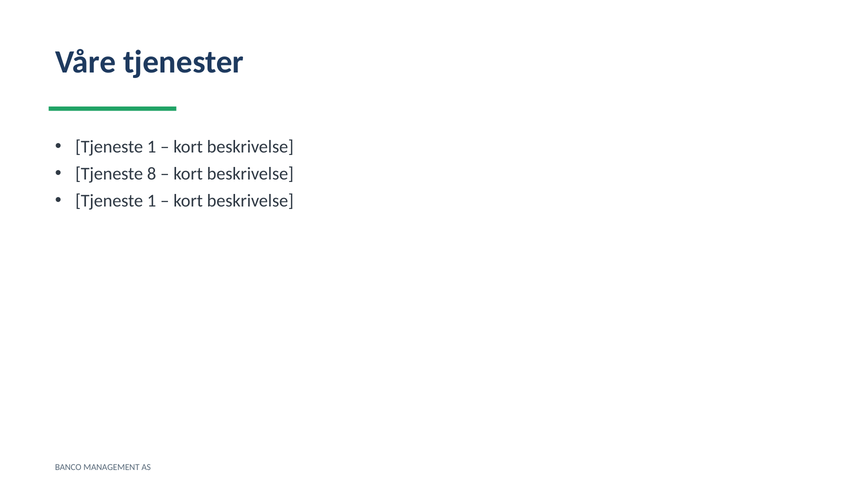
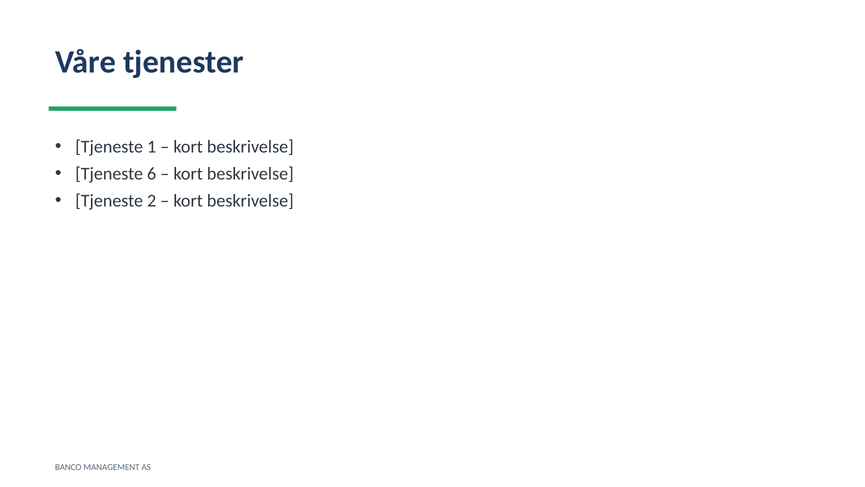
8: 8 -> 6 (152, 174)
1: 1 -> 2 (152, 201)
